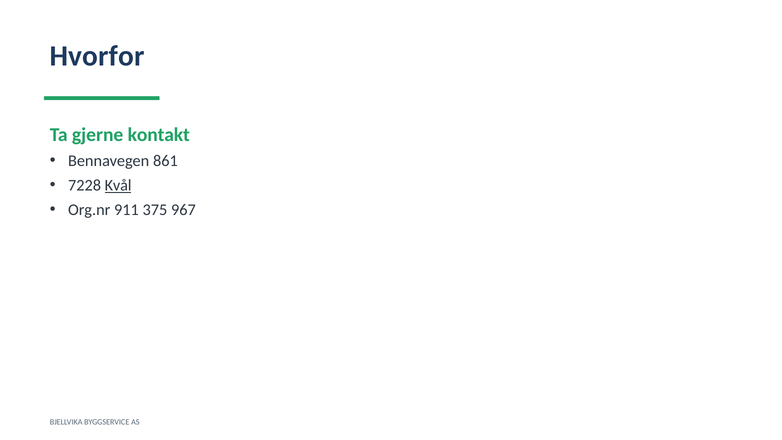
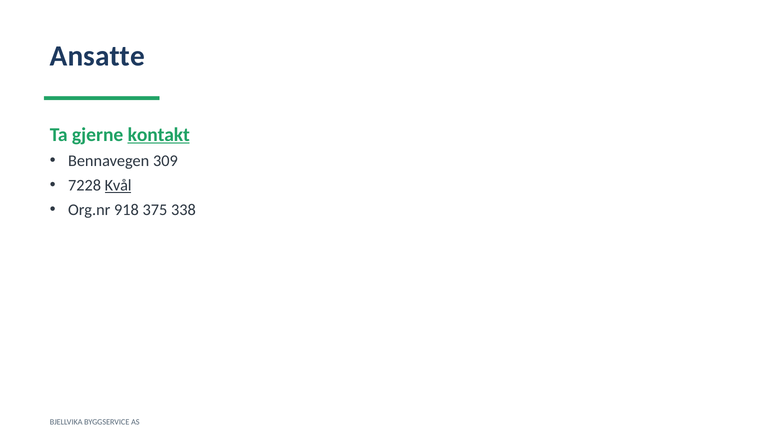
Hvorfor: Hvorfor -> Ansatte (97, 56)
kontakt underline: none -> present (159, 135)
861: 861 -> 309 (165, 161)
911: 911 -> 918 (126, 210)
967: 967 -> 338 (183, 210)
